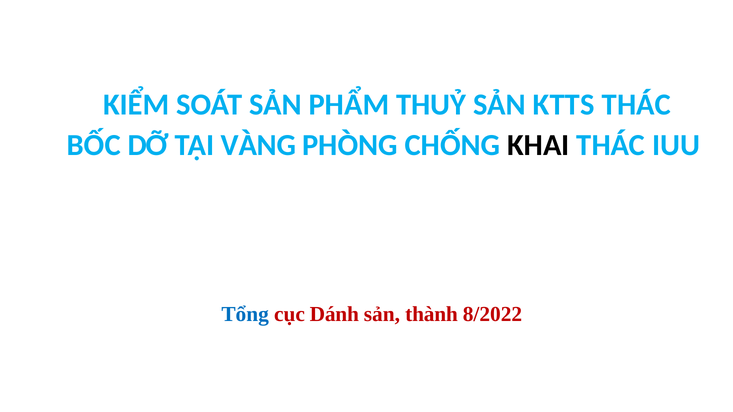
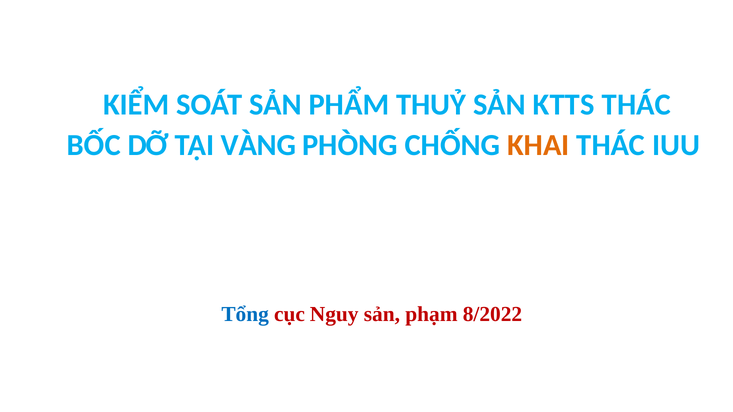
KHAI colour: black -> orange (538, 145)
Dánh: Dánh -> Nguy (334, 314)
thành: thành -> phạm (431, 314)
